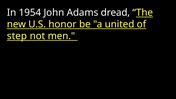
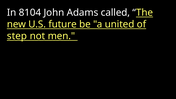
1954: 1954 -> 8104 (30, 13)
dread: dread -> called (115, 13)
honor: honor -> future (63, 24)
